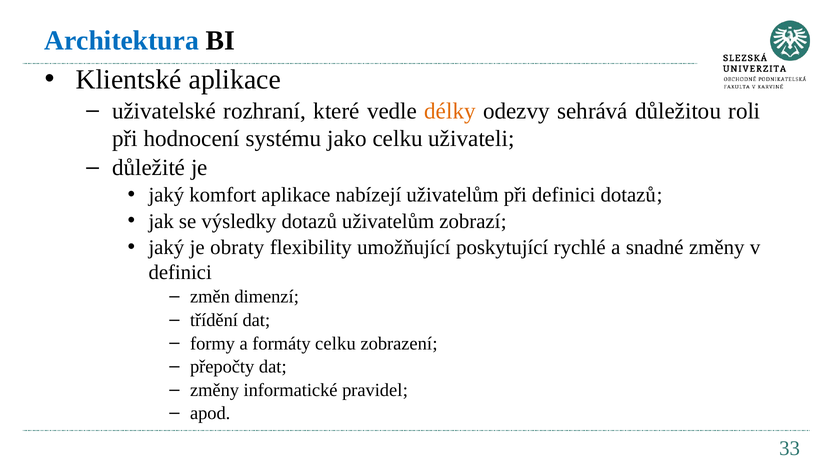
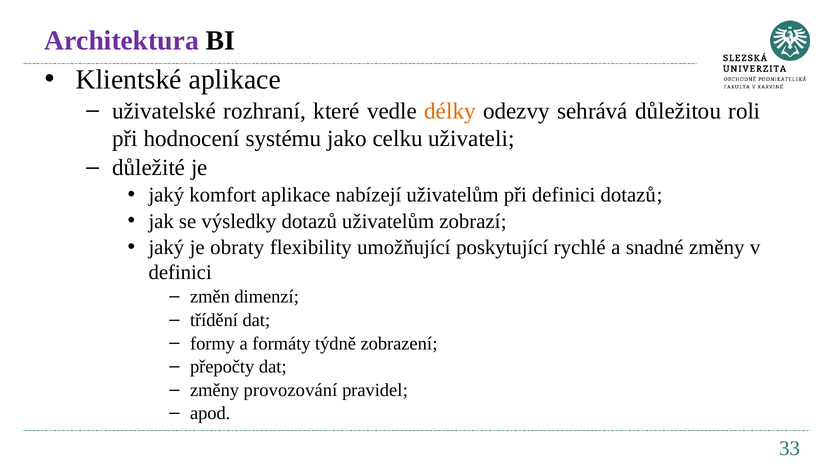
Architektura colour: blue -> purple (122, 40)
formáty celku: celku -> týdně (336, 343)
informatické: informatické -> provozování (290, 390)
